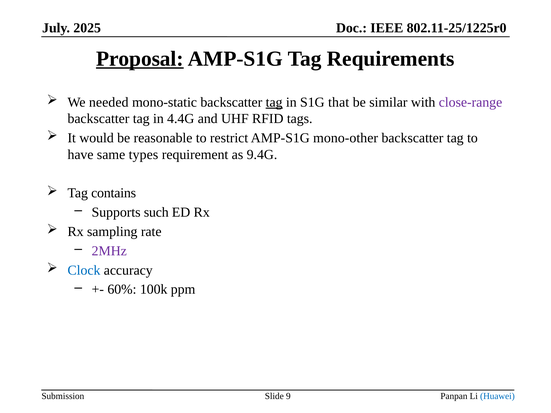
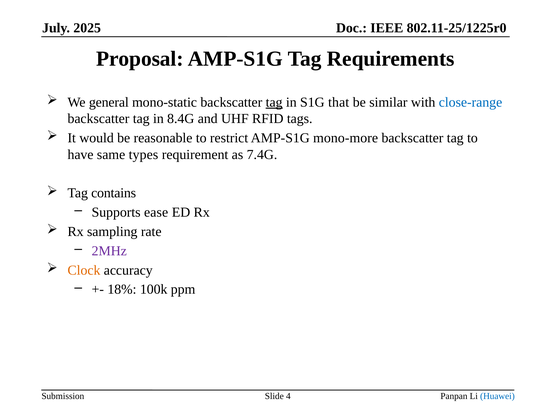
Proposal underline: present -> none (140, 59)
needed: needed -> general (109, 102)
close-range colour: purple -> blue (471, 102)
4.4G: 4.4G -> 8.4G (181, 119)
mono-other: mono-other -> mono-more (346, 138)
9.4G: 9.4G -> 7.4G (262, 155)
such: such -> ease (156, 212)
Clock colour: blue -> orange (84, 270)
60%: 60% -> 18% (122, 290)
9: 9 -> 4 (288, 396)
